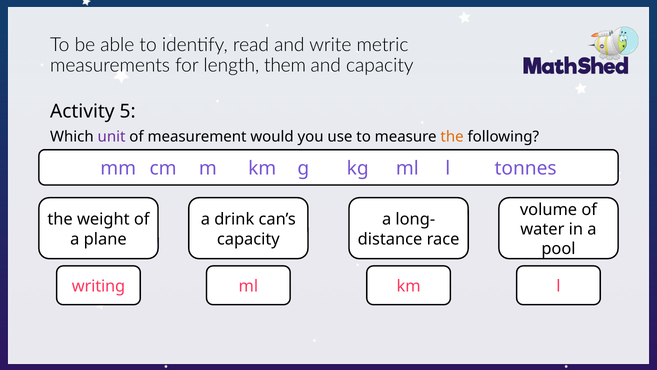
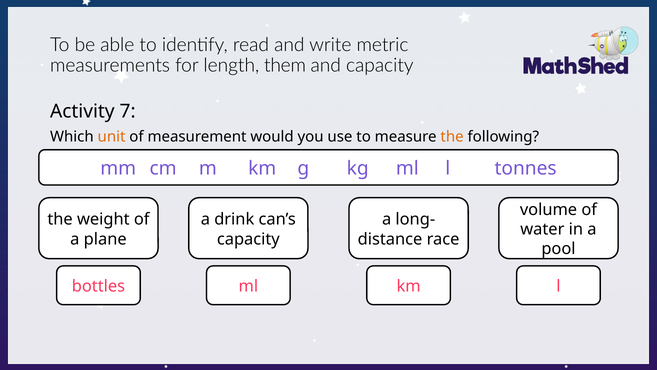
5: 5 -> 7 (128, 111)
unit colour: purple -> orange (112, 136)
writing: writing -> bottles (98, 286)
